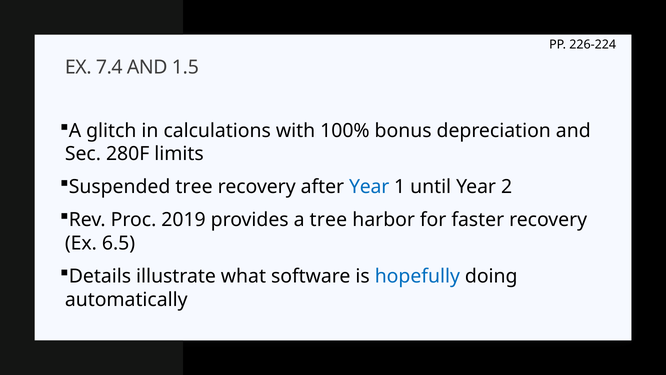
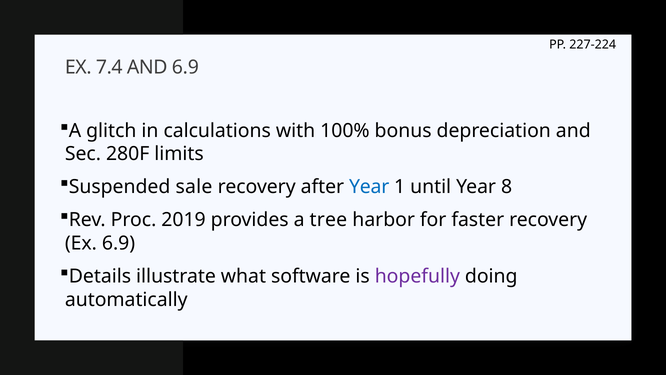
226-224: 226-224 -> 227-224 (593, 45)
AND 1.5: 1.5 -> 6.9 (185, 67)
Suspended tree: tree -> sale (194, 187)
2: 2 -> 8 (507, 187)
Ex 6.5: 6.5 -> 6.9 (119, 243)
hopefully colour: blue -> purple (417, 276)
